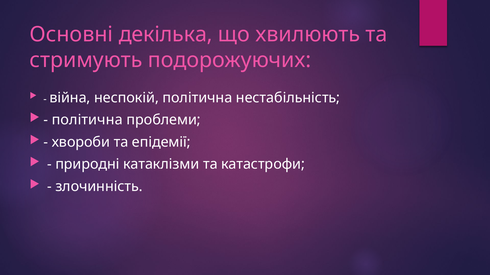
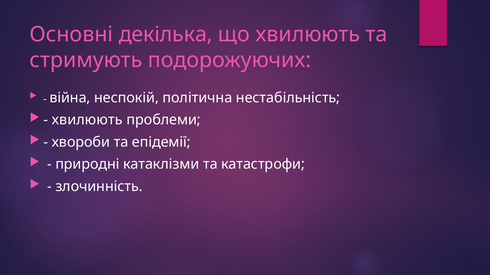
політична: політична -> хвилюють (87, 120)
